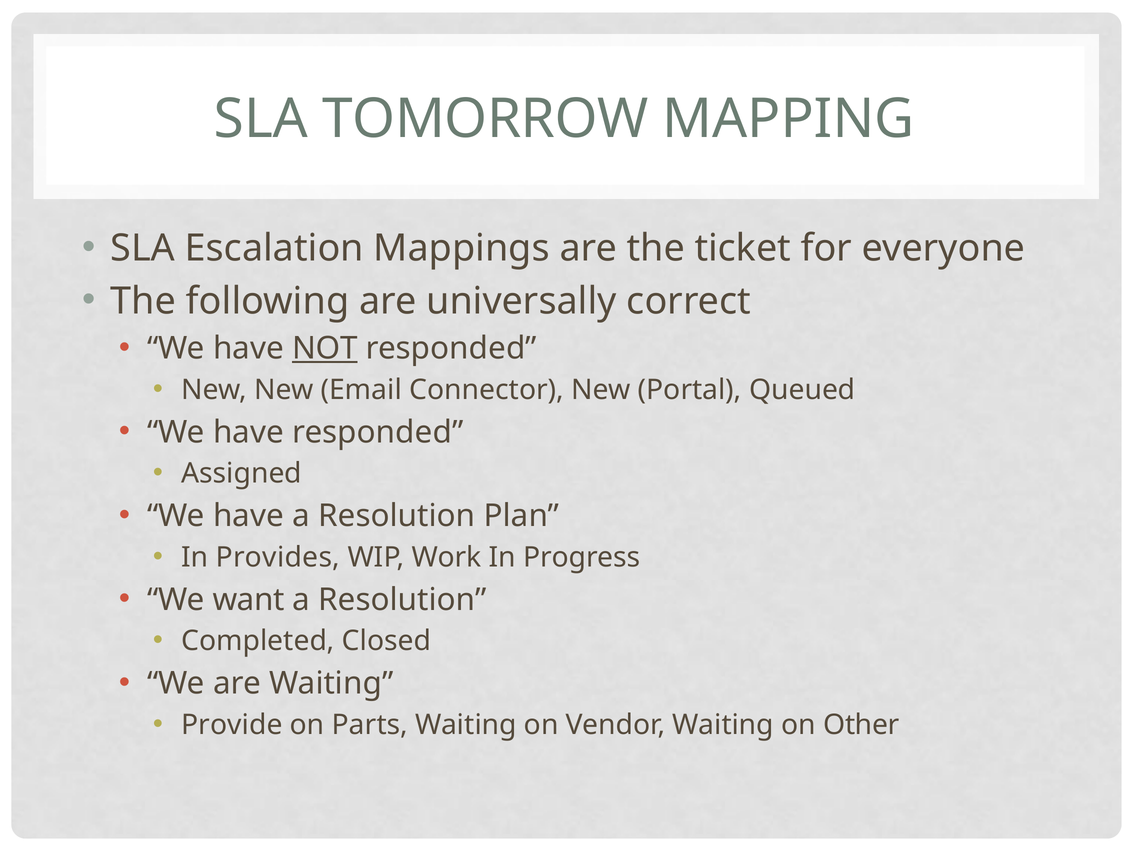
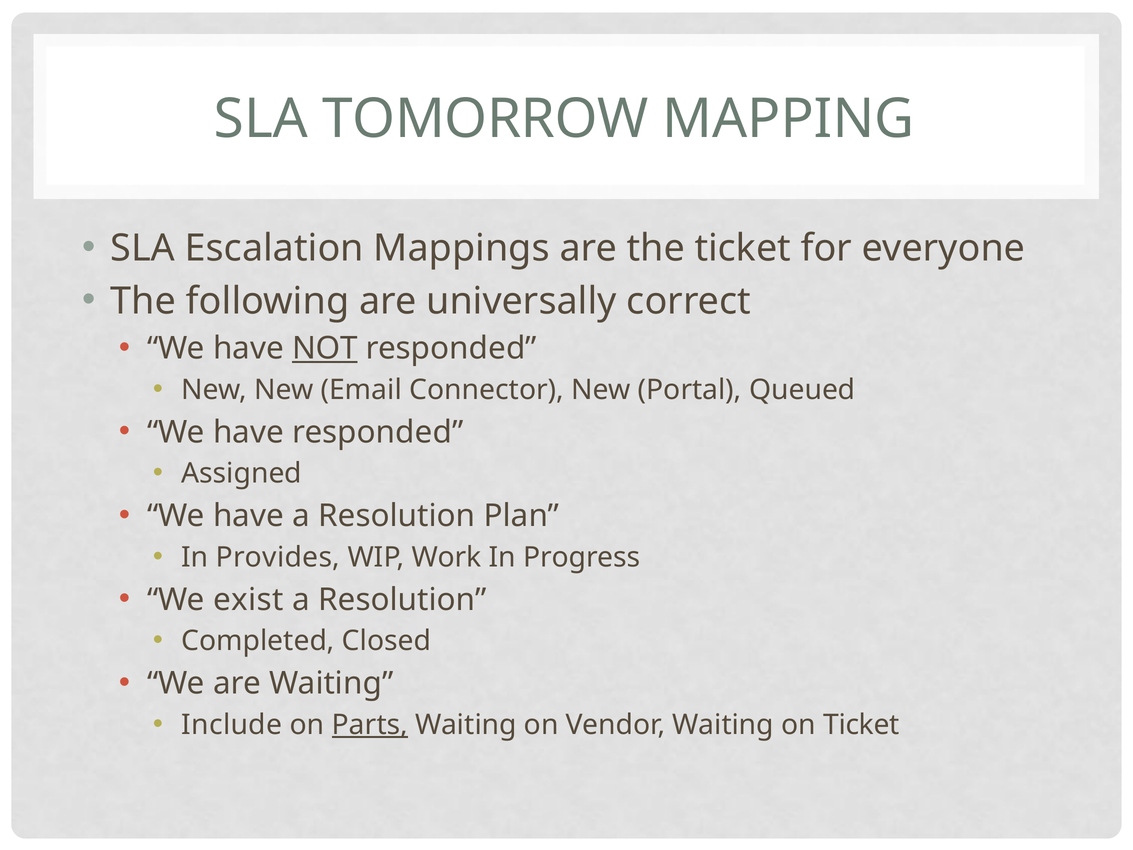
want: want -> exist (248, 600)
Provide: Provide -> Include (232, 725)
Parts underline: none -> present (370, 725)
on Other: Other -> Ticket (861, 725)
